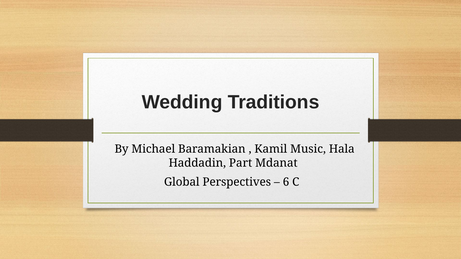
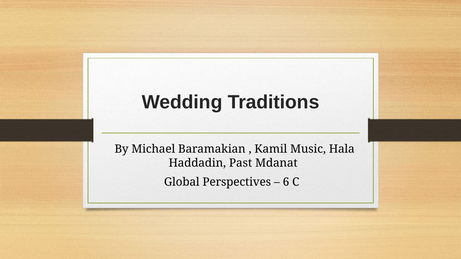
Part: Part -> Past (241, 163)
